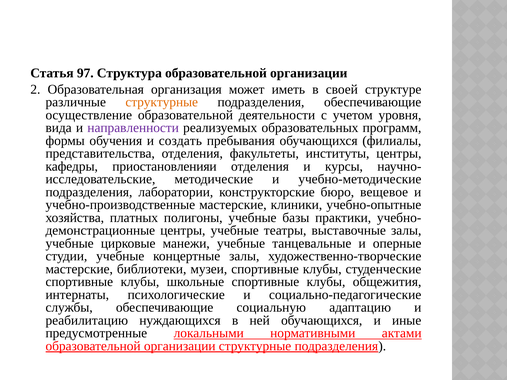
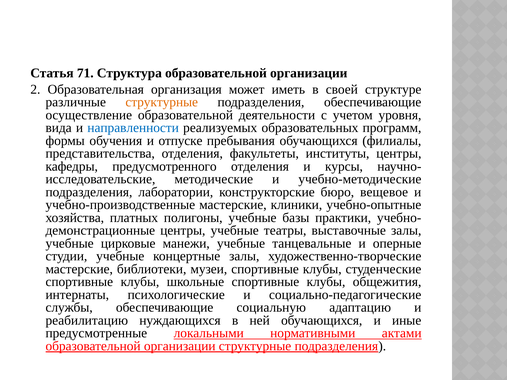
97: 97 -> 71 (85, 73)
направленности colour: purple -> blue (133, 128)
создать: создать -> отпуске (180, 141)
приостановленияи: приостановленияи -> предусмотренного (165, 166)
